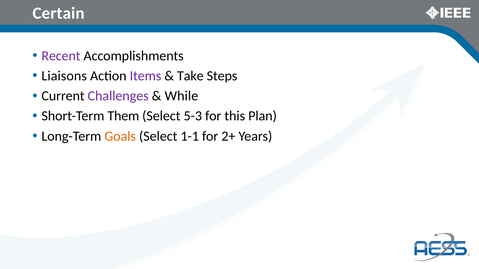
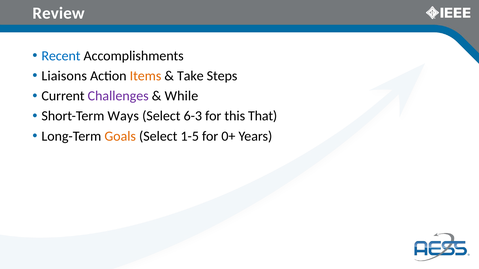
Certain: Certain -> Review (59, 13)
Recent colour: purple -> blue (61, 56)
Items colour: purple -> orange (146, 76)
Them: Them -> Ways (123, 116)
5-3: 5-3 -> 6-3 (193, 116)
Plan: Plan -> That (263, 116)
1-1: 1-1 -> 1-5 (190, 136)
2+: 2+ -> 0+ (228, 136)
